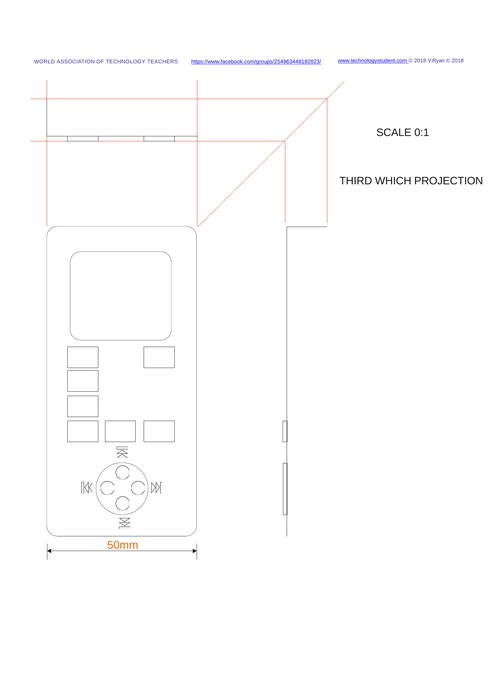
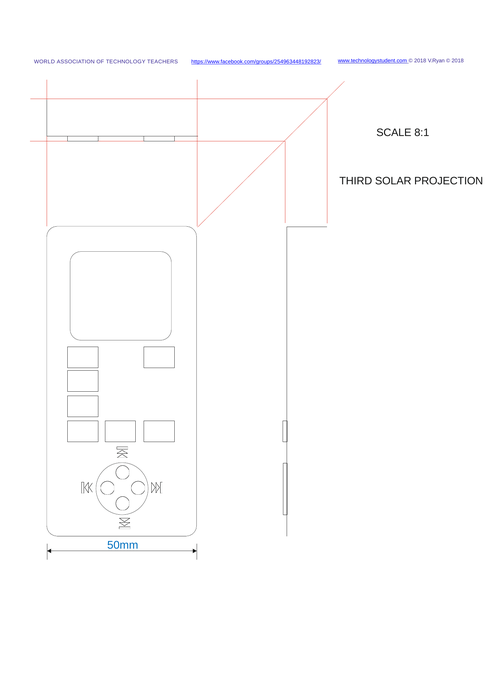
0:1: 0:1 -> 8:1 (422, 133)
WHICH: WHICH -> SOLAR (393, 181)
50mm colour: orange -> blue (123, 546)
